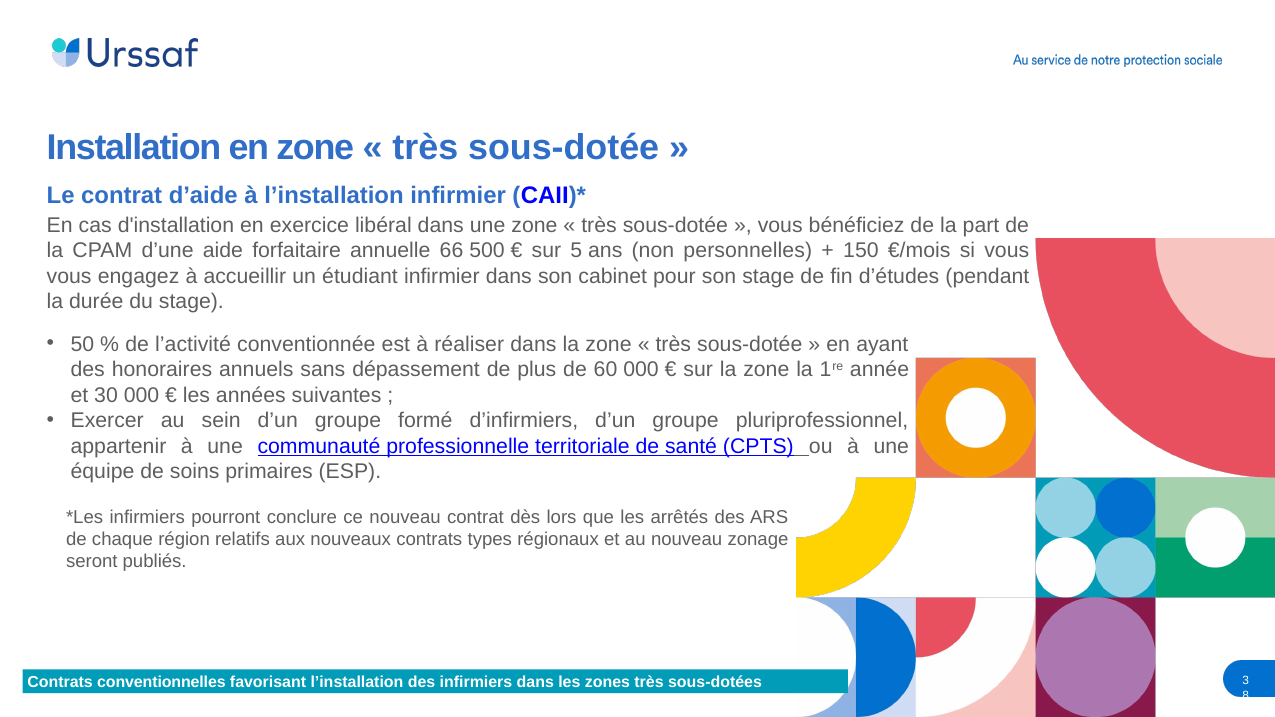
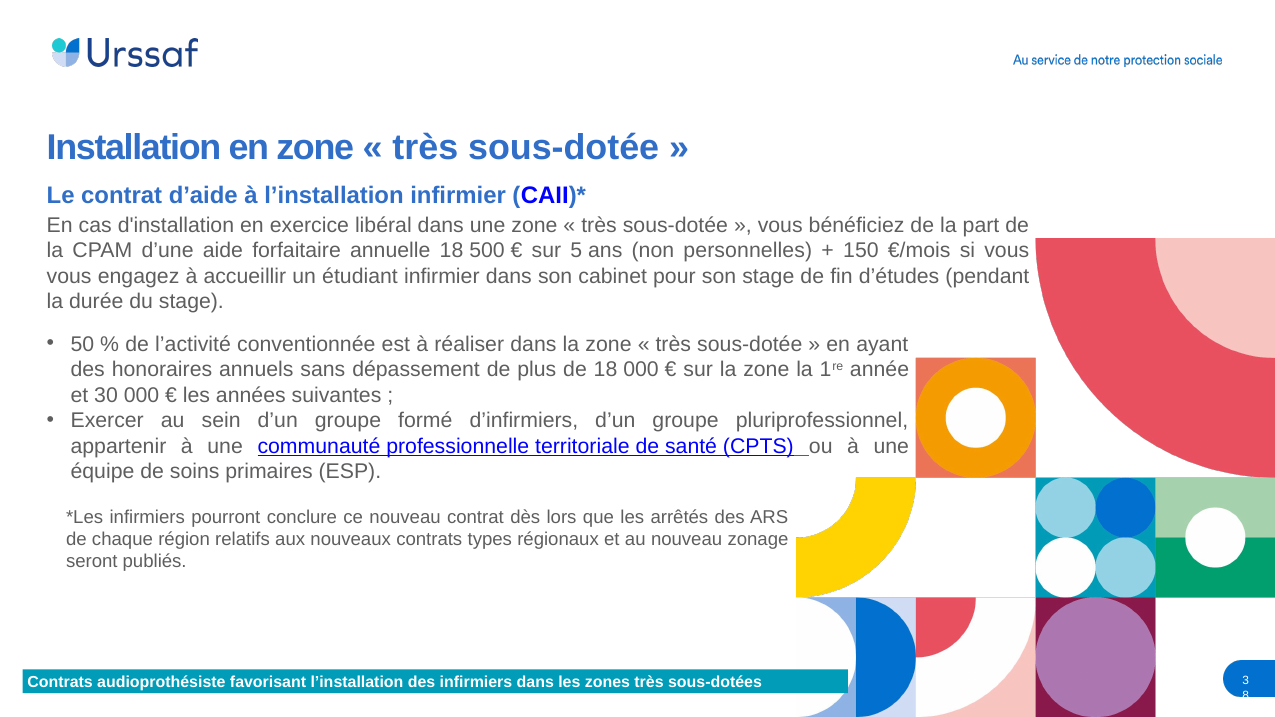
annuelle 66: 66 -> 18 (452, 251)
de 60: 60 -> 18 (606, 370)
conventionnelles: conventionnelles -> audioprothésiste (161, 683)
